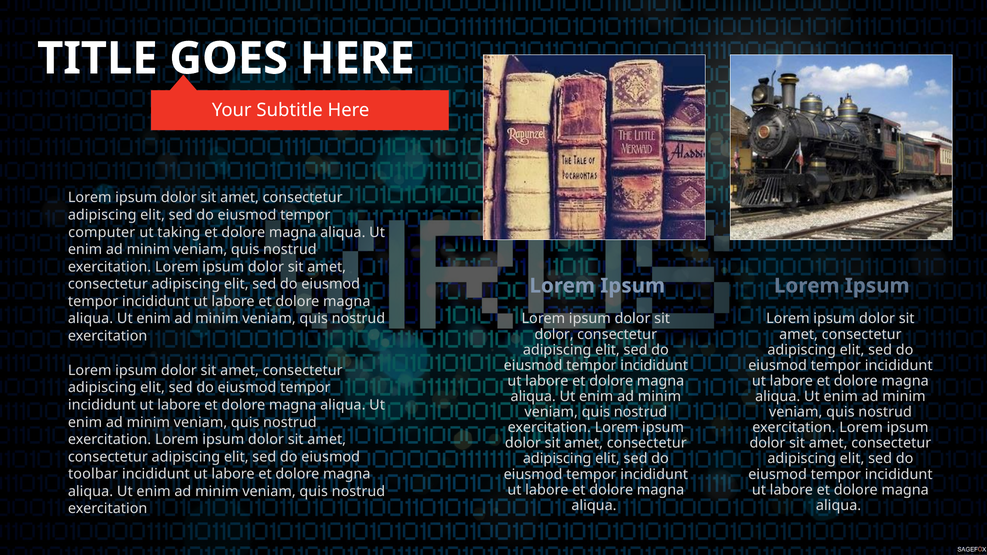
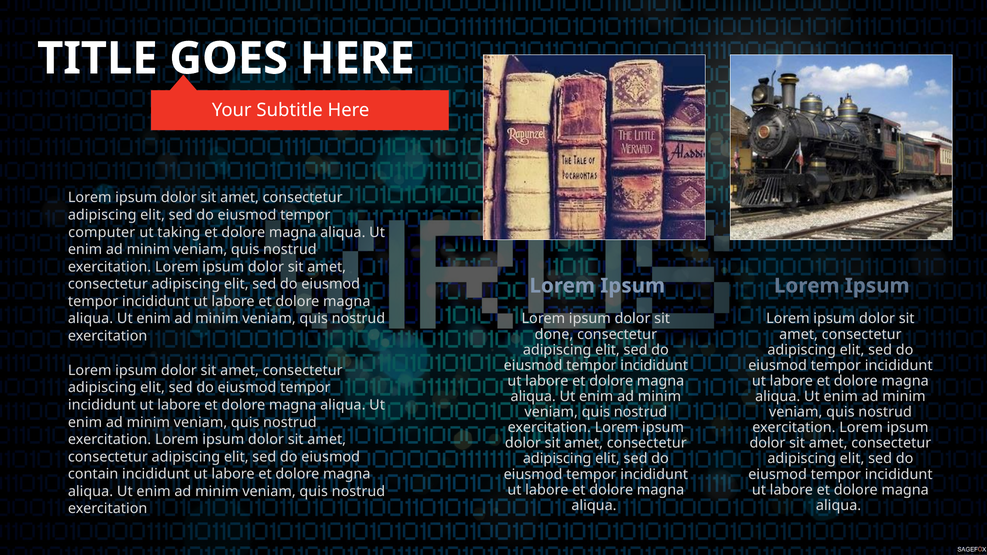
dolor: dolor -> done (554, 334)
toolbar: toolbar -> contain (93, 474)
